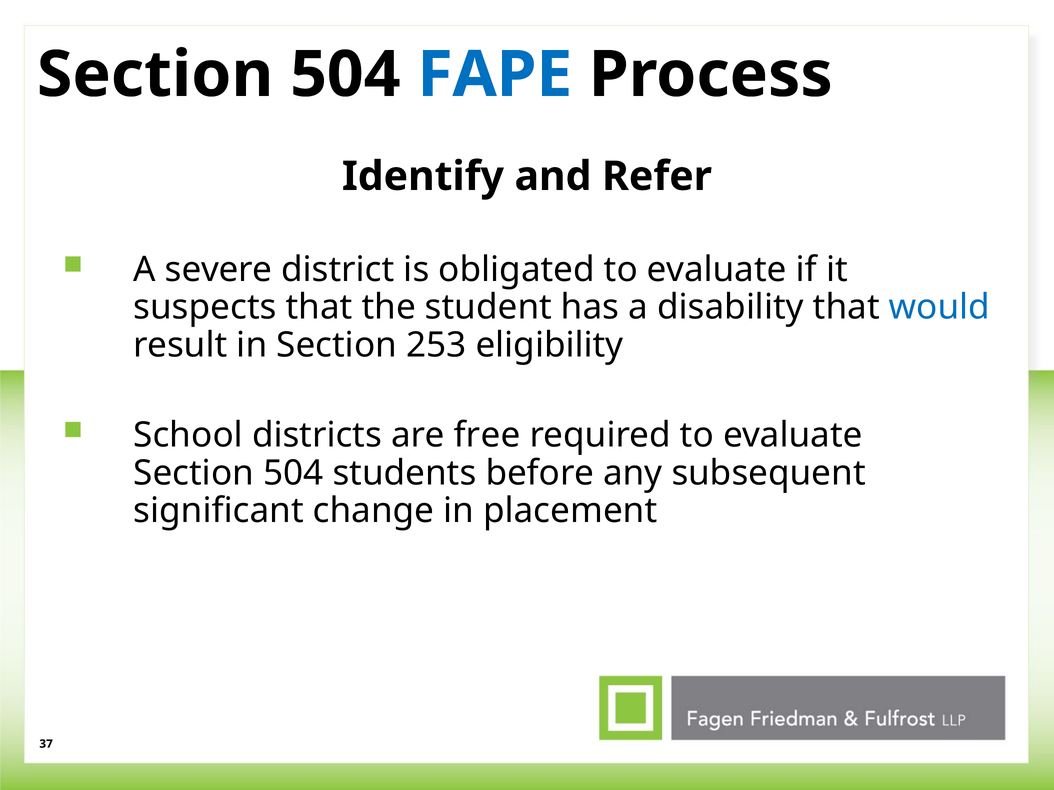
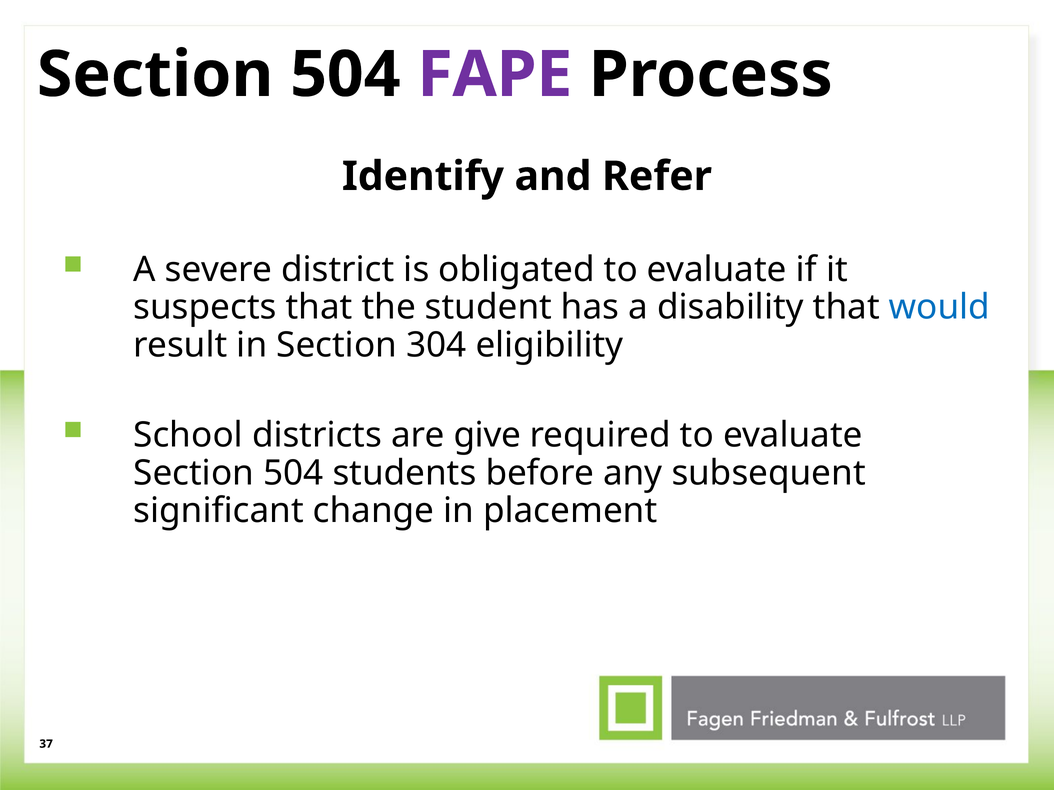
FAPE colour: blue -> purple (495, 75)
253: 253 -> 304 (436, 345)
free: free -> give (487, 435)
